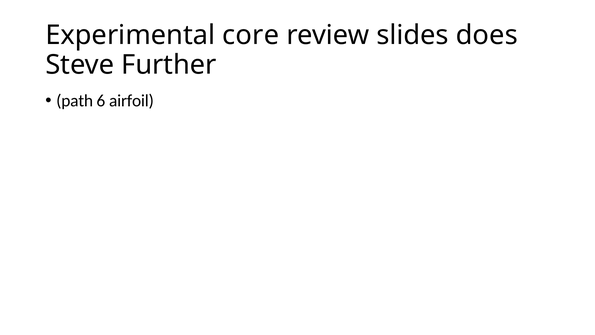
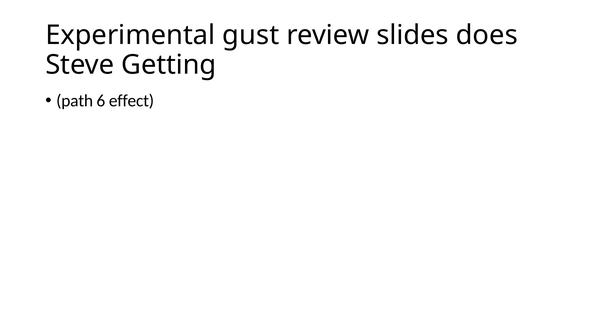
core: core -> gust (251, 35)
Further: Further -> Getting (169, 65)
airfoil: airfoil -> effect (131, 101)
